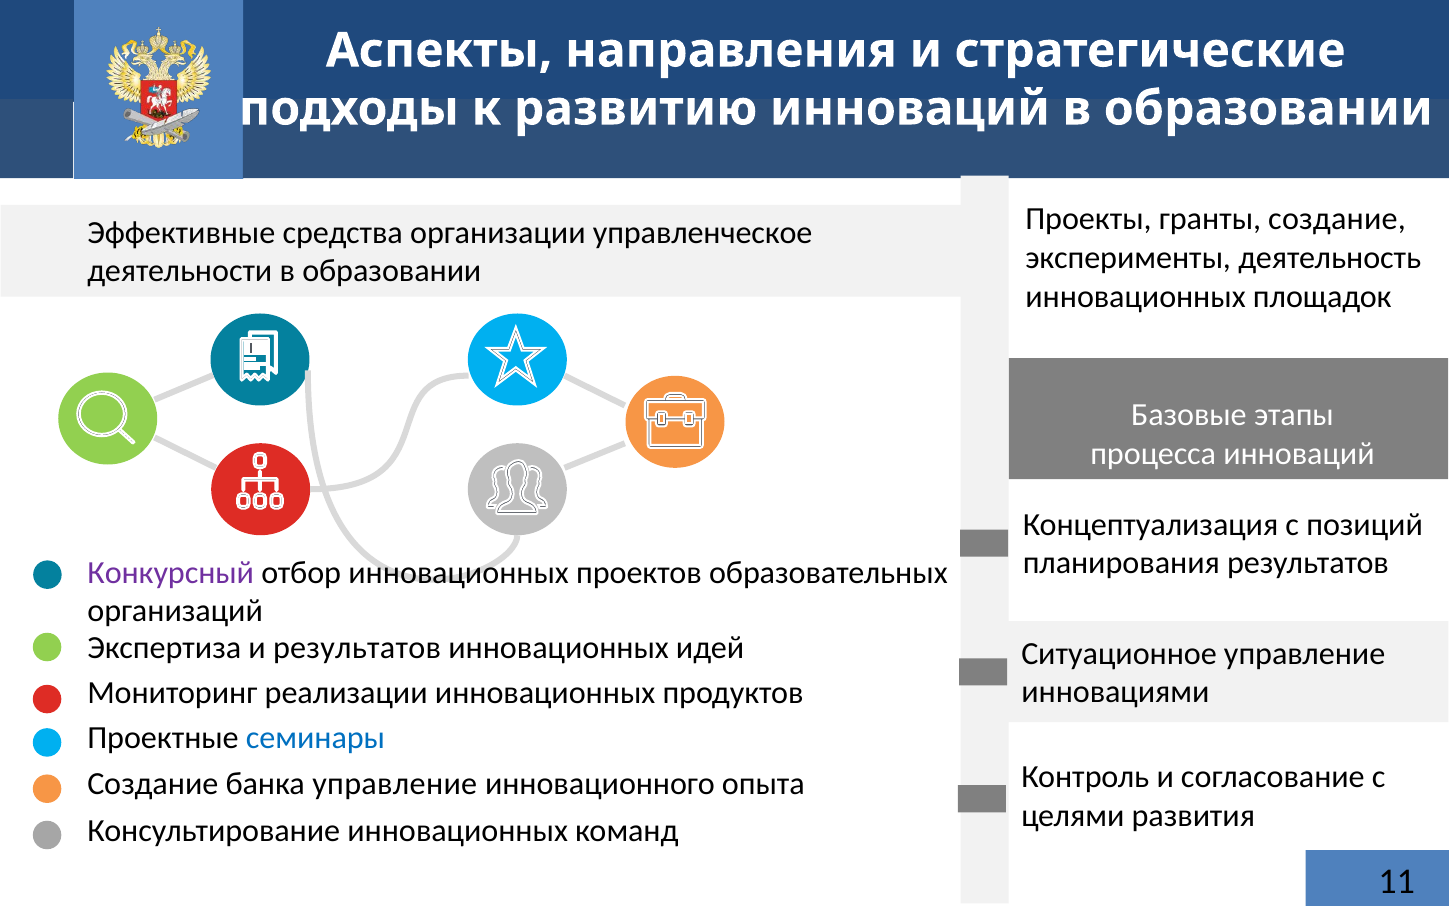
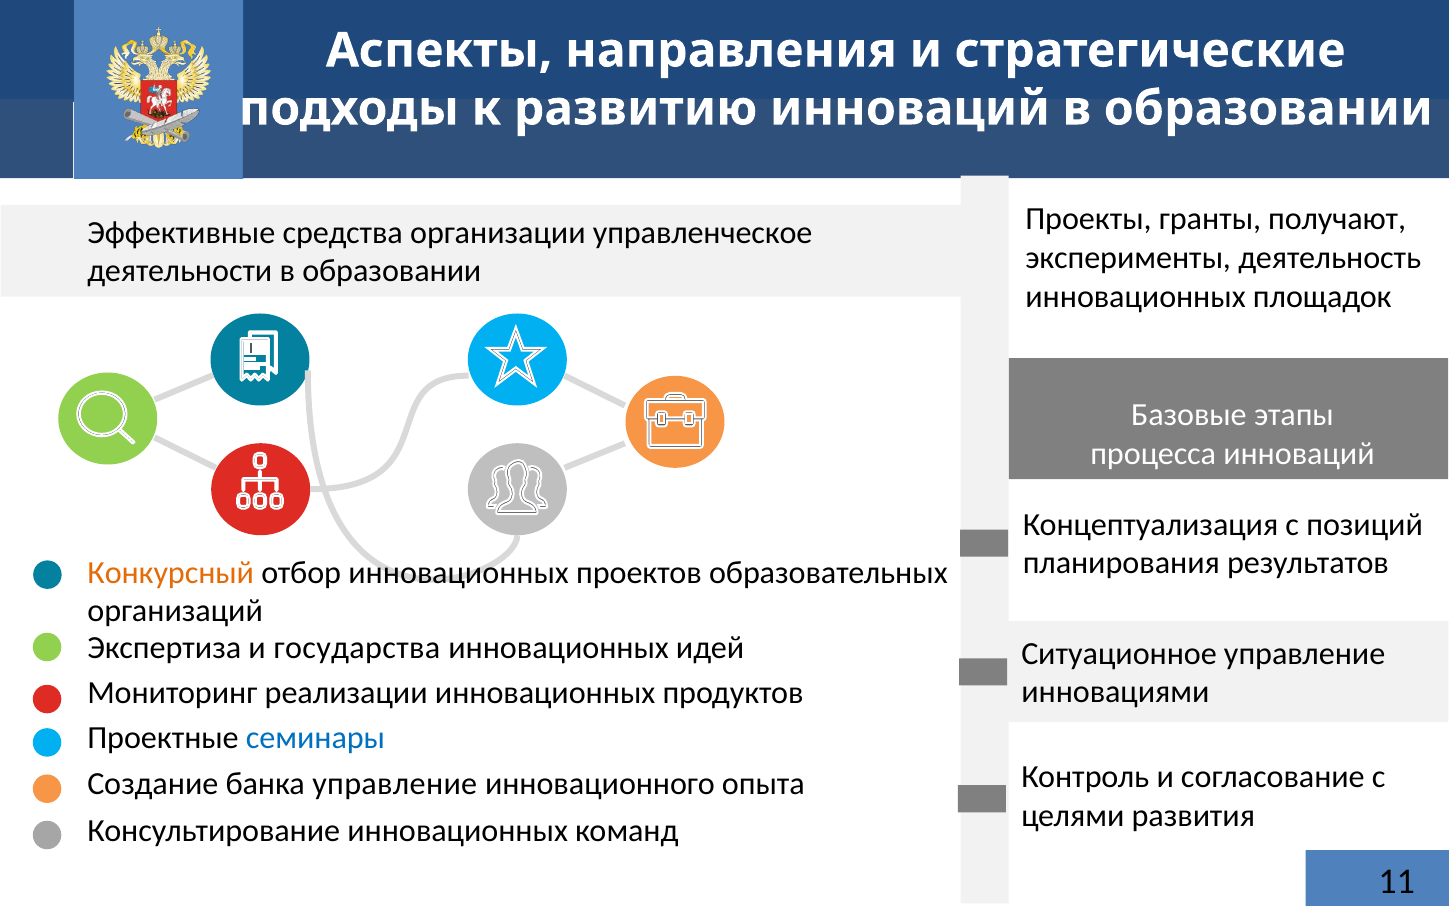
гранты создание: создание -> получают (1337, 219)
Конкурсный colour: purple -> orange (171, 572)
и результатов: результатов -> государства (357, 647)
